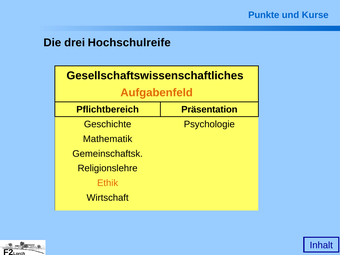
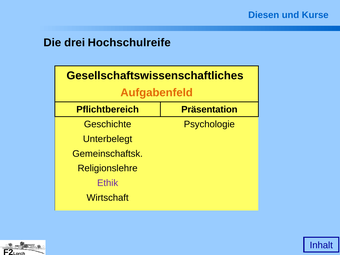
Punkte: Punkte -> Diesen (264, 15)
Mathematik: Mathematik -> Unterbelegt (108, 139)
Ethik colour: orange -> purple (108, 183)
